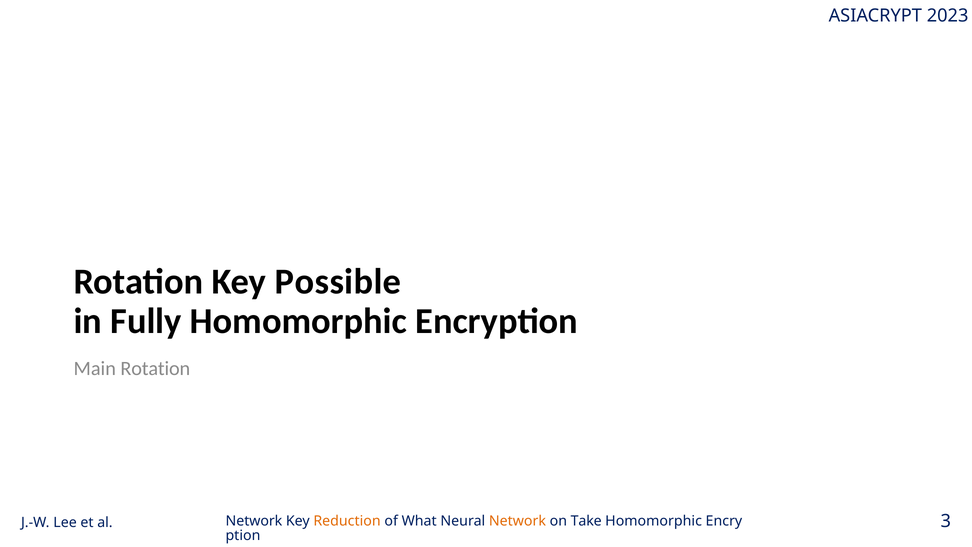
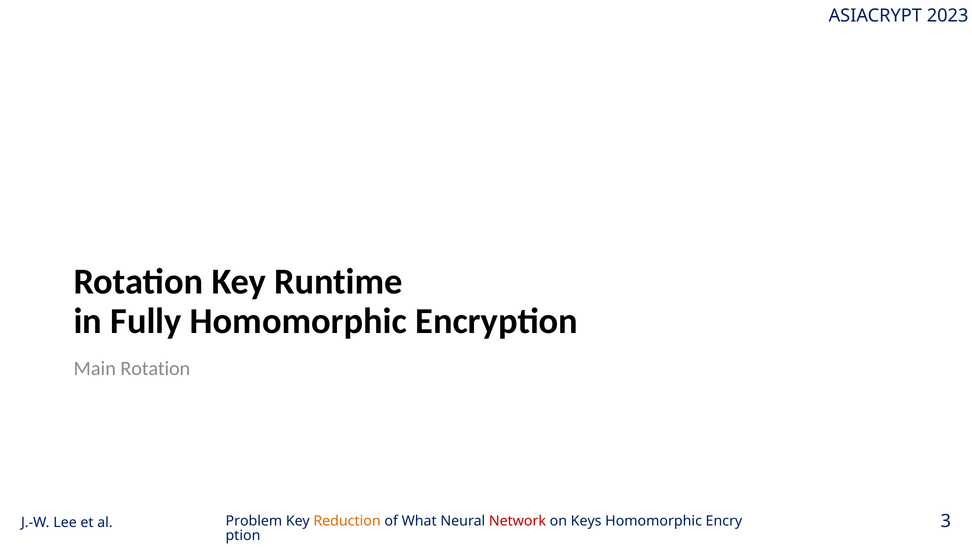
Possible: Possible -> Runtime (338, 282)
Network: Network -> Problem (254, 521)
Network colour: orange -> red (517, 521)
Take: Take -> Keys (586, 521)
